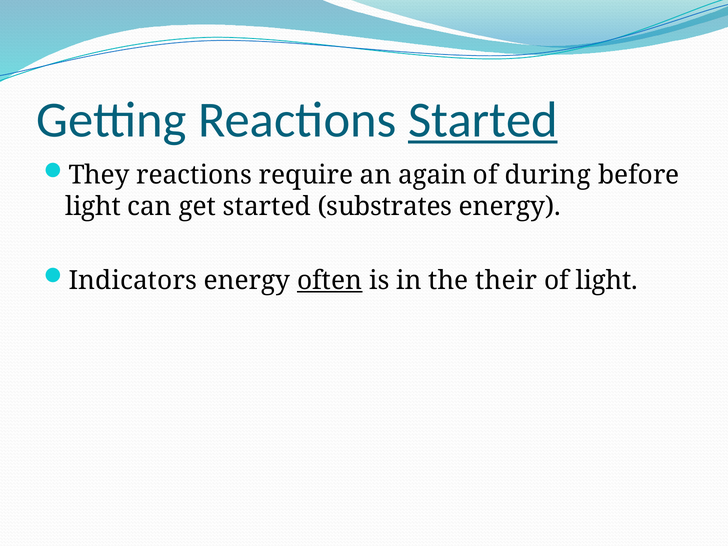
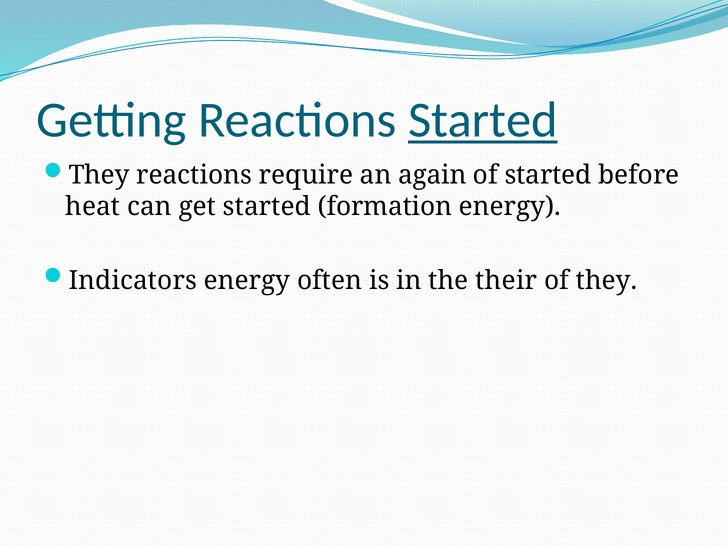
of during: during -> started (548, 175)
light: light -> heat (93, 207)
substrates: substrates -> formation (385, 207)
often underline: present -> none (330, 280)
of light: light -> they (607, 280)
